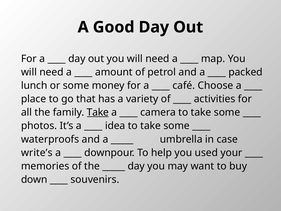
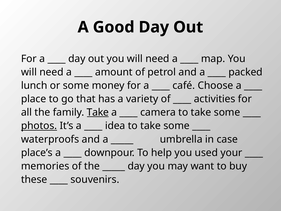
photos underline: none -> present (39, 126)
write’s: write’s -> place’s (37, 153)
down: down -> these (34, 179)
